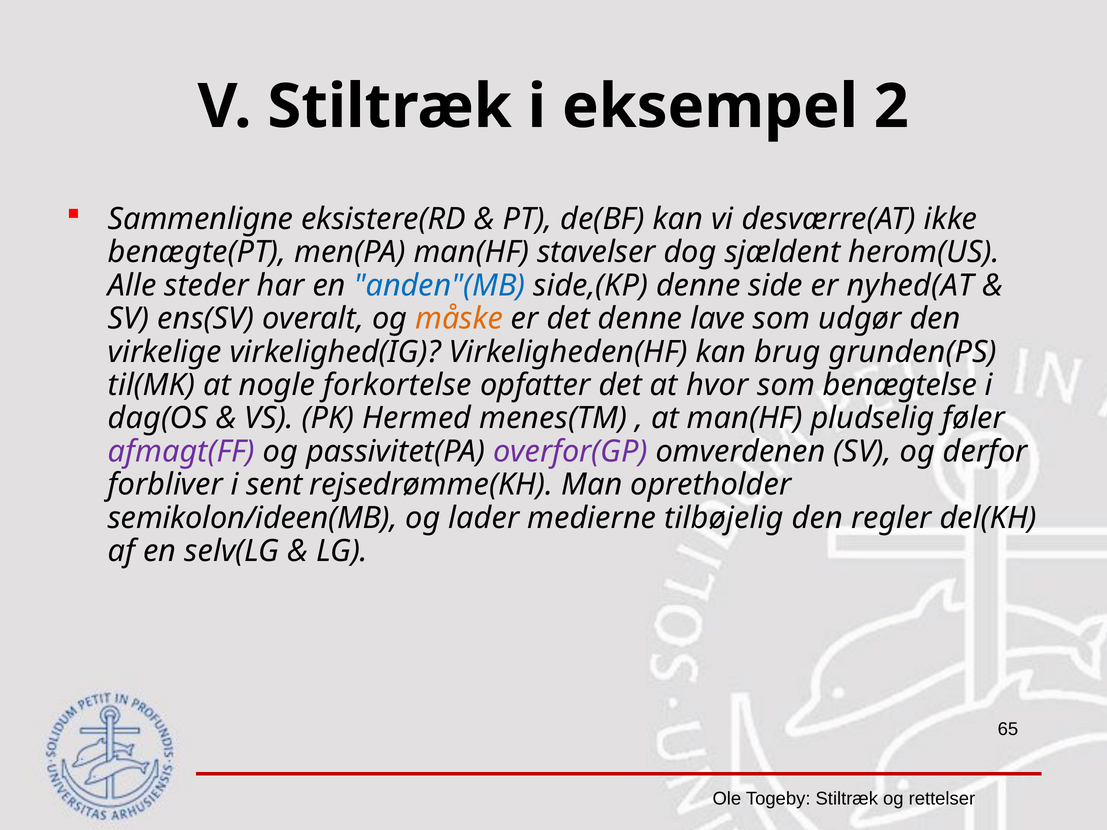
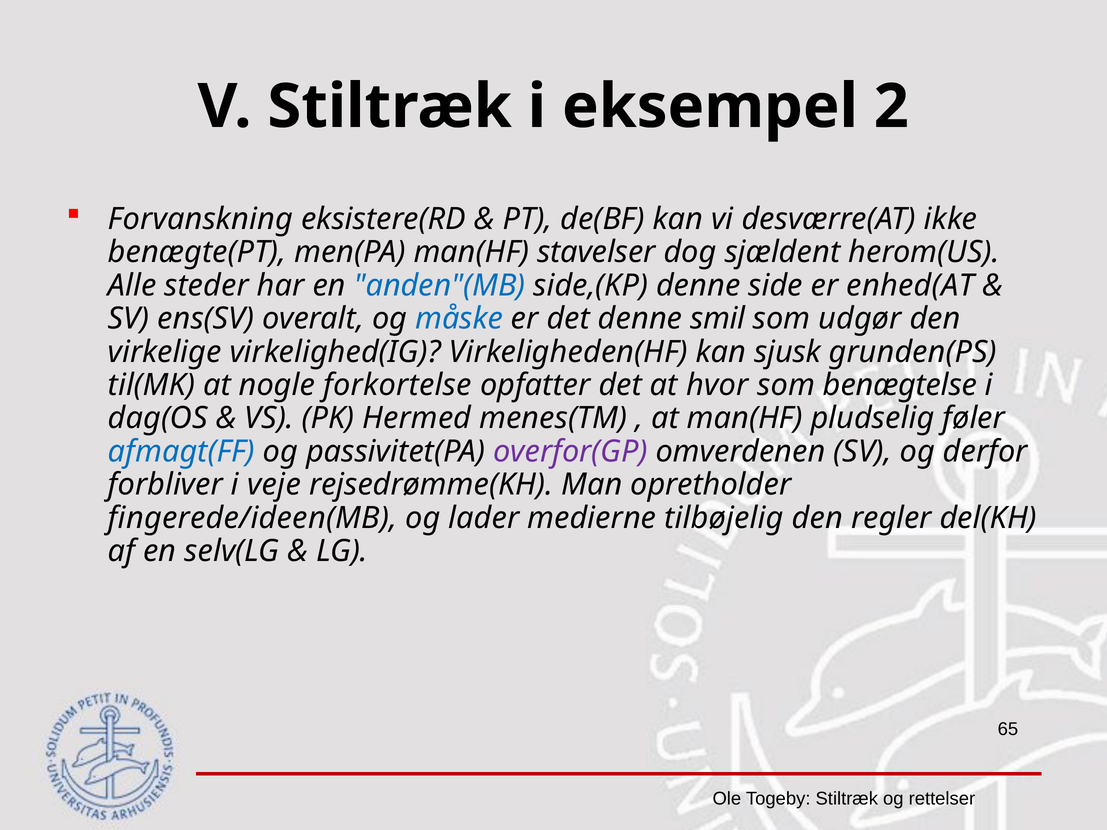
Sammenligne: Sammenligne -> Forvanskning (200, 219)
nyhed(AT: nyhed(AT -> enhed(AT (910, 286)
måske colour: orange -> blue (459, 319)
lave: lave -> smil (718, 319)
brug: brug -> sjusk (788, 352)
afmagt(FF colour: purple -> blue (181, 452)
sent: sent -> veje (274, 485)
semikolon/ideen(MB: semikolon/ideen(MB -> fingerede/ideen(MB (252, 518)
